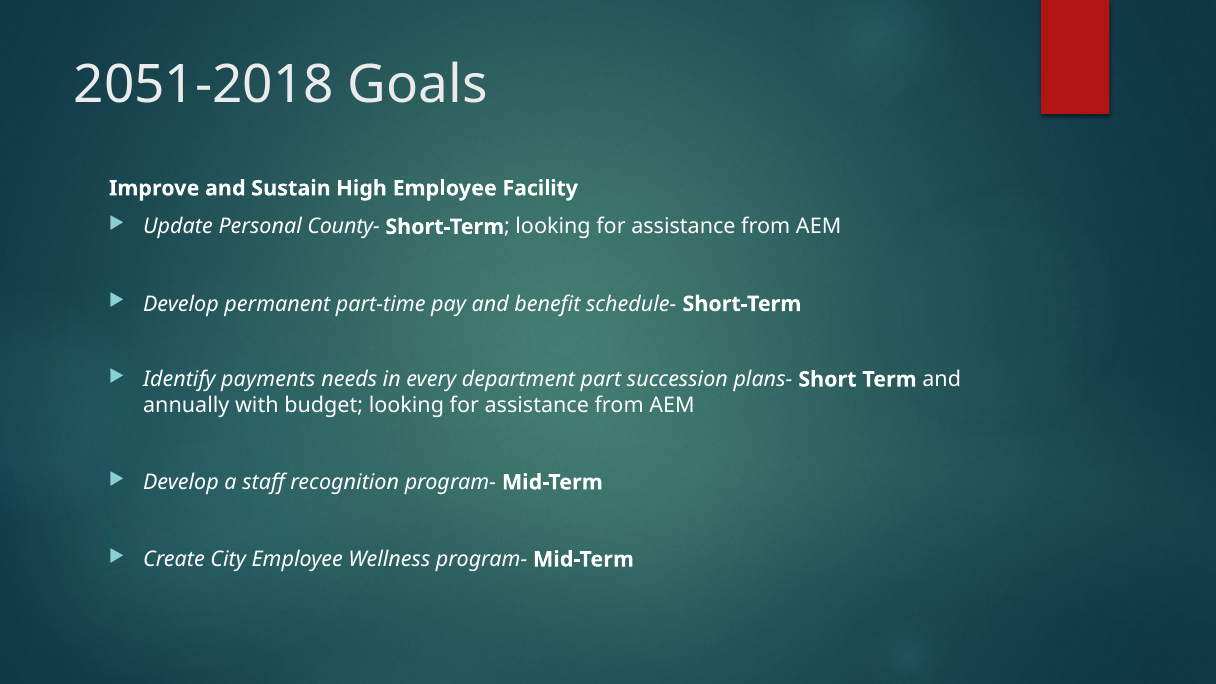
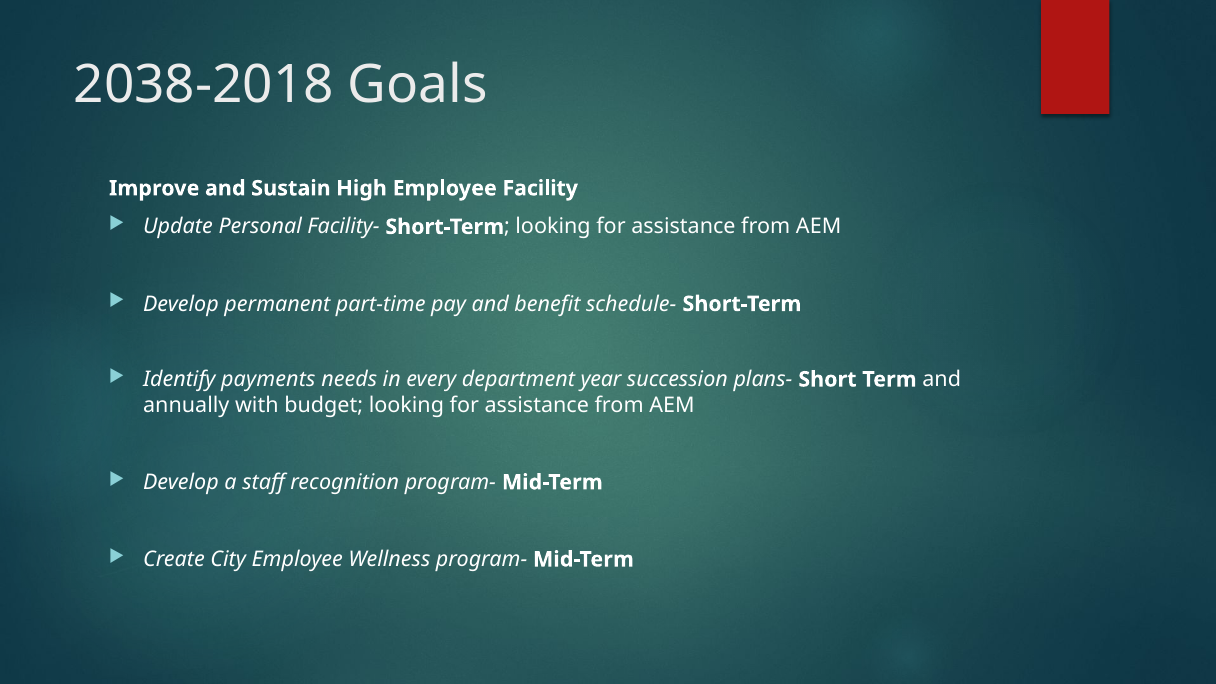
2051-2018: 2051-2018 -> 2038-2018 (204, 85)
County-: County- -> Facility- (344, 227)
part: part -> year (601, 379)
